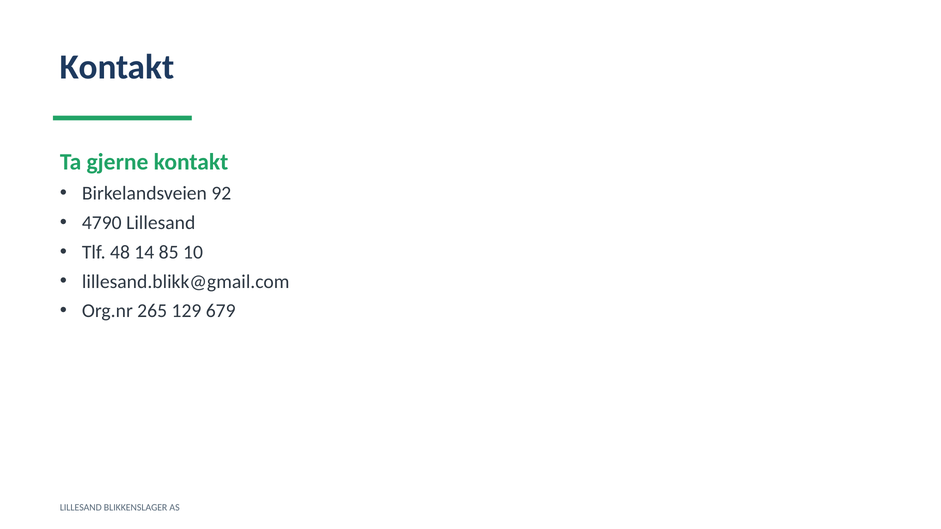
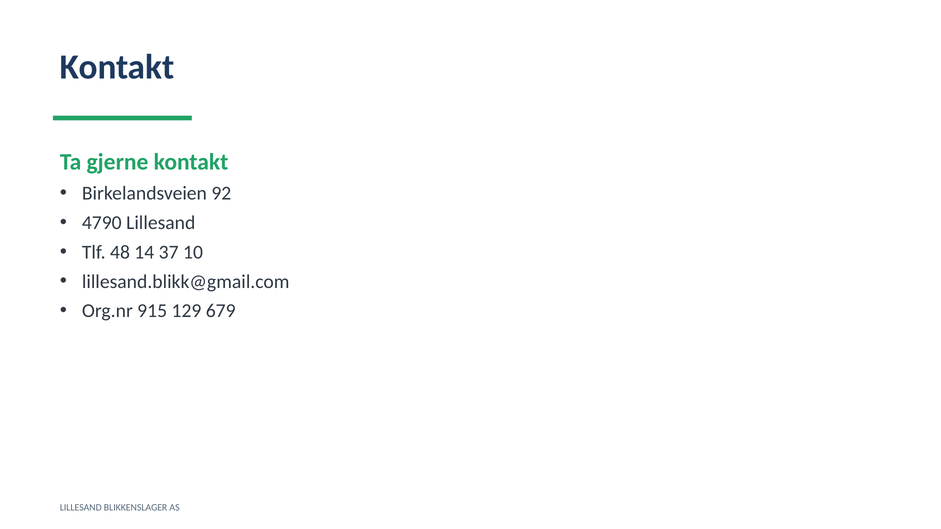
85: 85 -> 37 (169, 252)
265: 265 -> 915 (152, 311)
